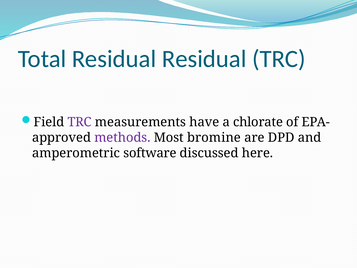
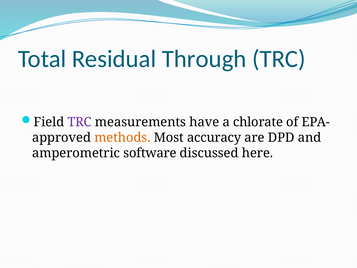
Residual Residual: Residual -> Through (204, 59)
methods colour: purple -> orange (122, 137)
bromine: bromine -> accuracy (214, 137)
